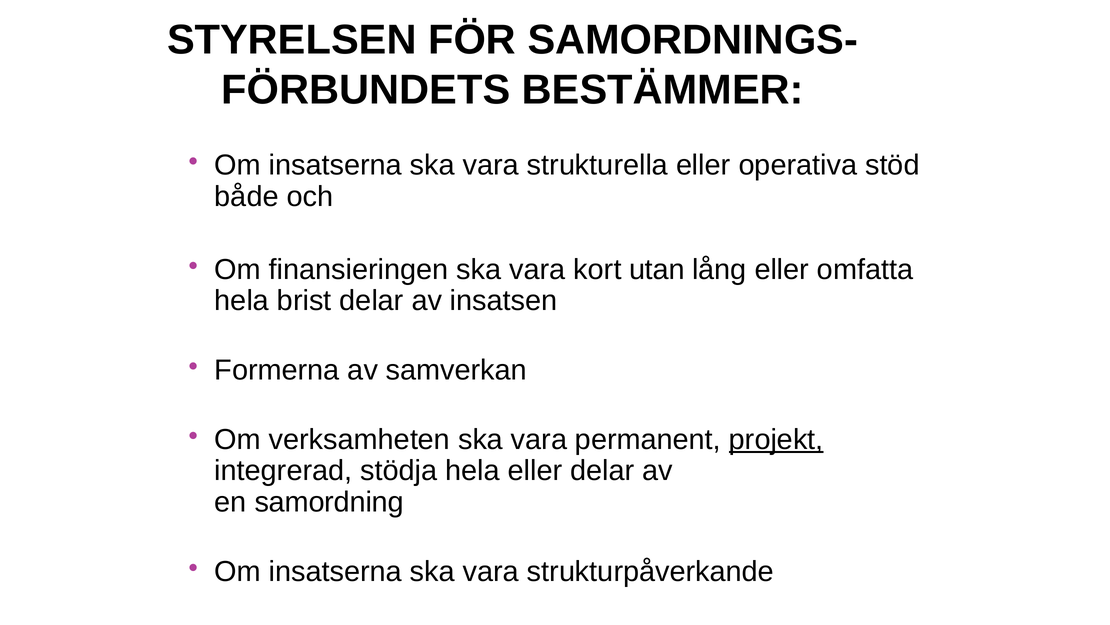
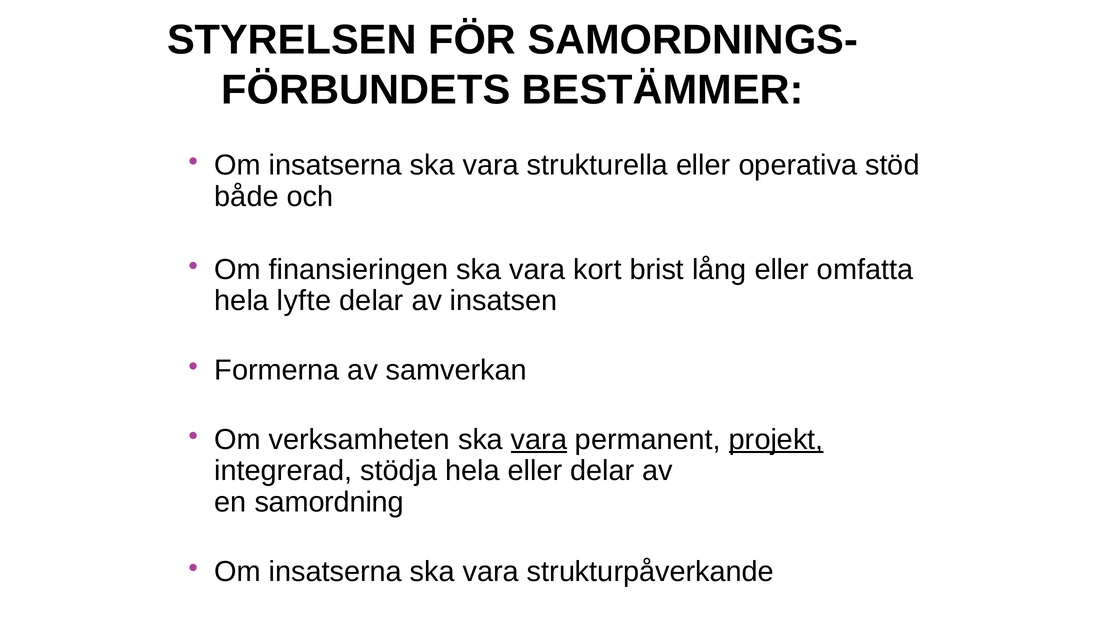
utan: utan -> brist (657, 269)
brist: brist -> lyfte (304, 300)
vara underline: none -> present (539, 439)
